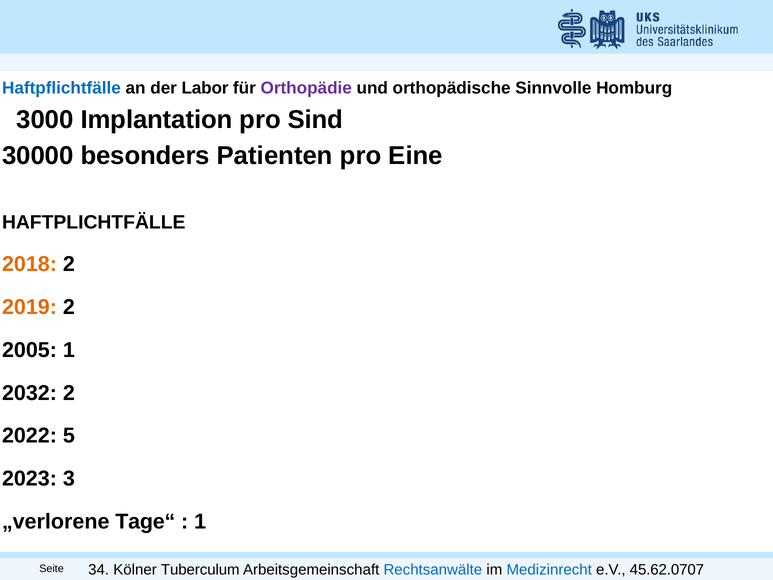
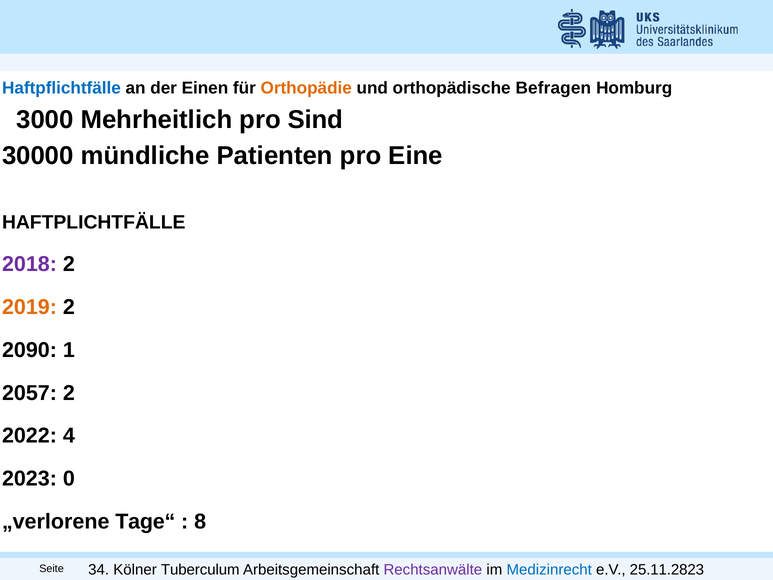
Labor: Labor -> Einen (205, 88)
Orthopädie colour: purple -> orange (306, 88)
Sinnvolle: Sinnvolle -> Befragen (553, 88)
Implantation: Implantation -> Mehrheitlich (156, 120)
besonders: besonders -> mündliche (145, 156)
2018 colour: orange -> purple (29, 264)
2005: 2005 -> 2090 (29, 350)
2032: 2032 -> 2057 (29, 393)
5: 5 -> 4 (69, 436)
3: 3 -> 0 (69, 479)
1: 1 -> 8 (200, 522)
Rechtsanwälte colour: blue -> purple (433, 569)
45.62.0707: 45.62.0707 -> 25.11.2823 (667, 569)
